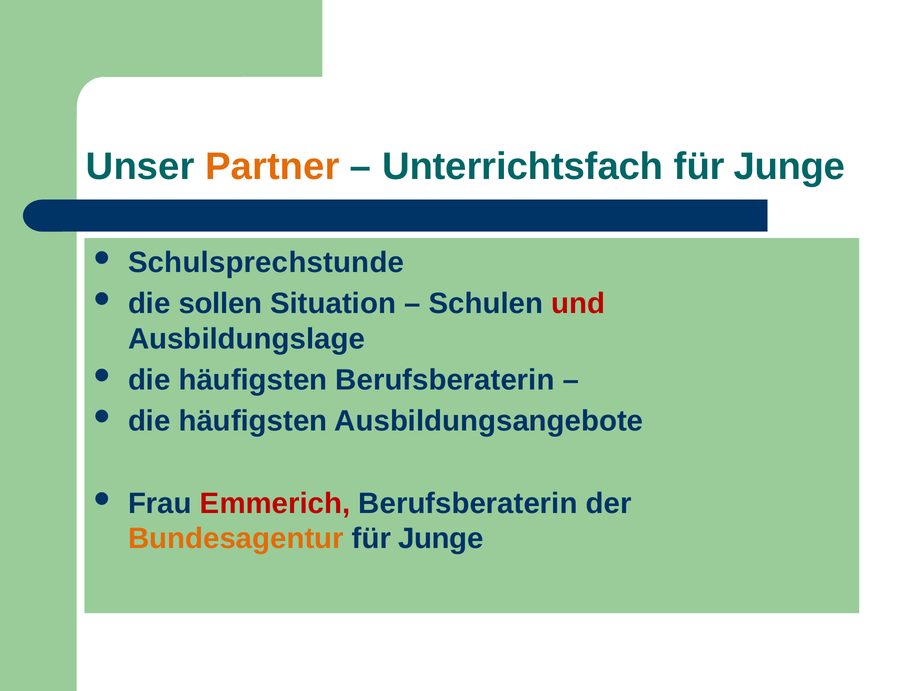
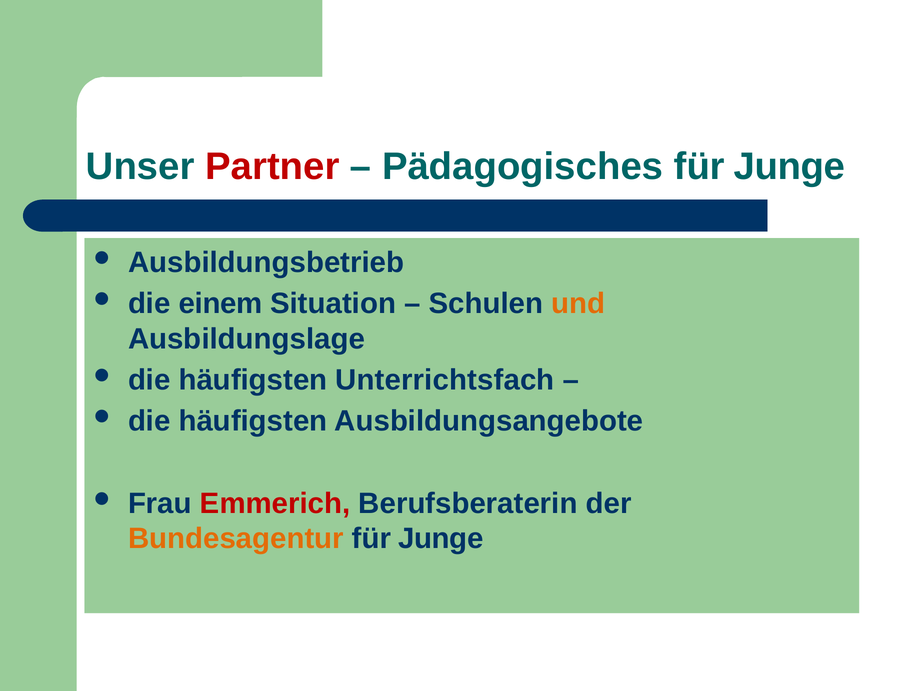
Partner colour: orange -> red (272, 166)
Unterrichtsfach: Unterrichtsfach -> Pädagogisches (523, 166)
Schulsprechstunde: Schulsprechstunde -> Ausbildungsbetrieb (266, 262)
sollen: sollen -> einem (220, 303)
und colour: red -> orange (578, 303)
häufigsten Berufsberaterin: Berufsberaterin -> Unterrichtsfach (445, 380)
